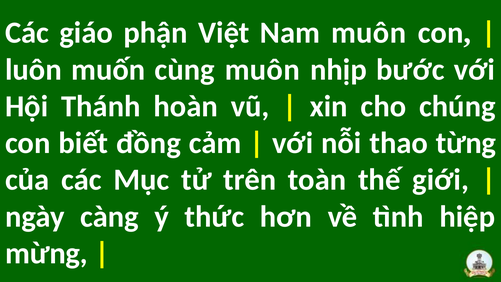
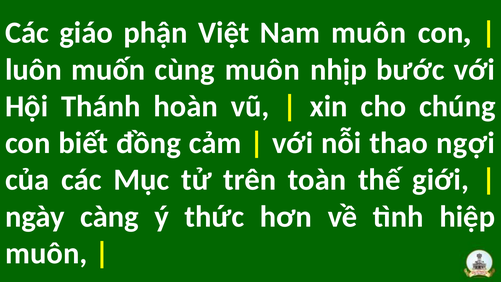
từng: từng -> ngợi (466, 143)
mừng: mừng -> muôn (46, 253)
